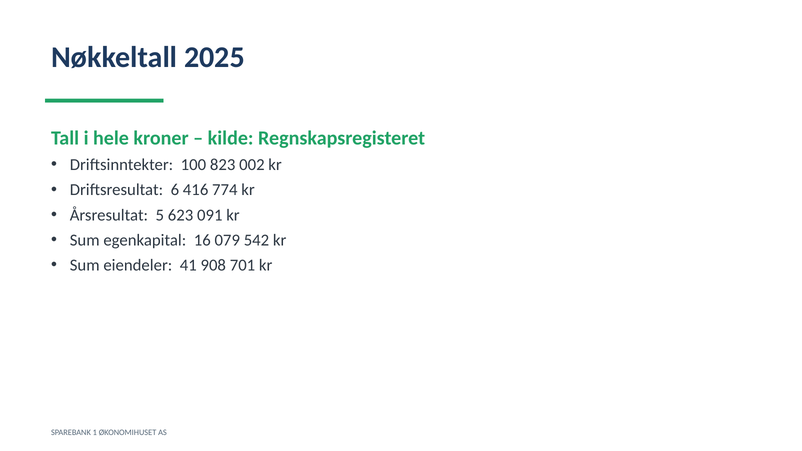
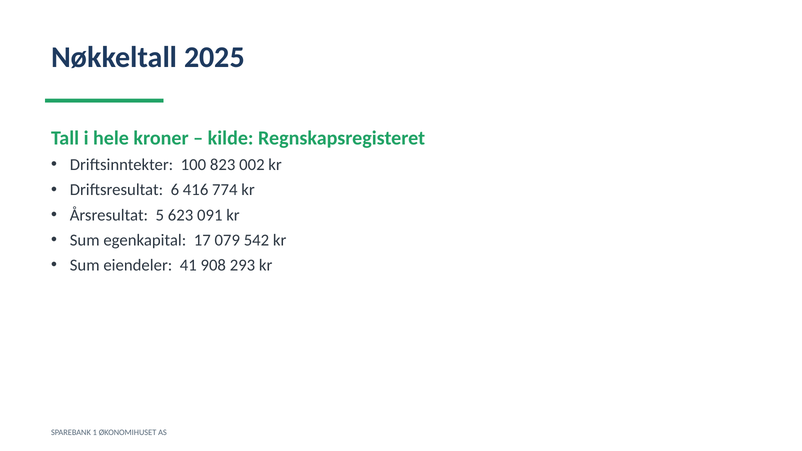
16: 16 -> 17 (202, 240)
701: 701 -> 293 (242, 265)
